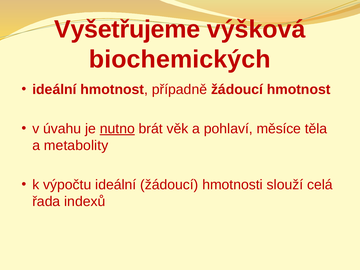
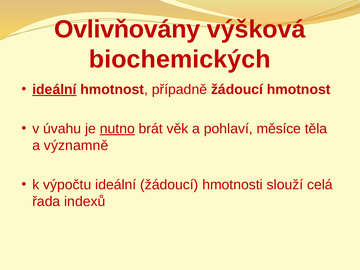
Vyšetřujeme: Vyšetřujeme -> Ovlivňovány (127, 29)
ideální underline: none -> present (54, 89)
metabolity: metabolity -> významně (76, 146)
